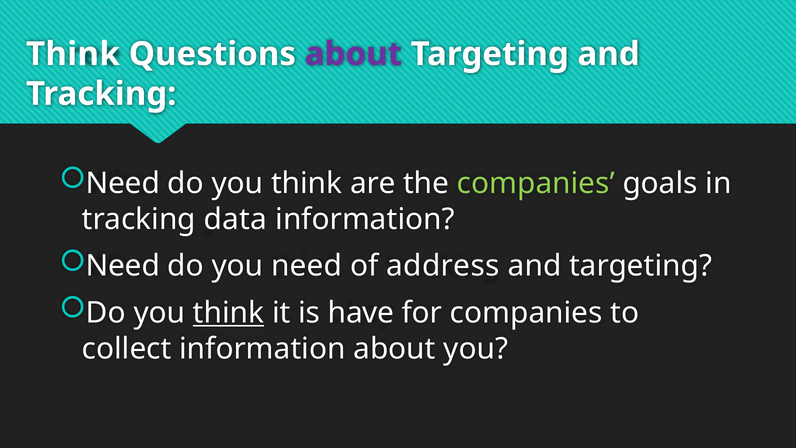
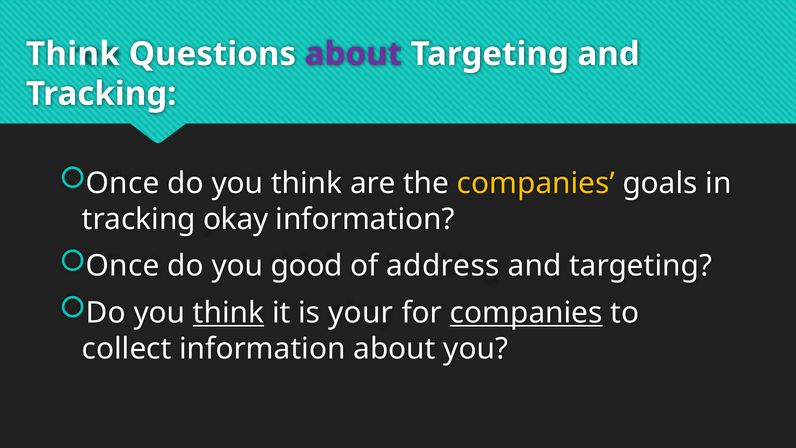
Need: Need -> Once (123, 183)
companies colour: light green -> yellow (536, 183)
data: data -> okay (236, 219)
Need: Need -> Once (123, 266)
you need: need -> good (307, 266)
have: have -> your (361, 313)
companies underline: none -> present (526, 313)
